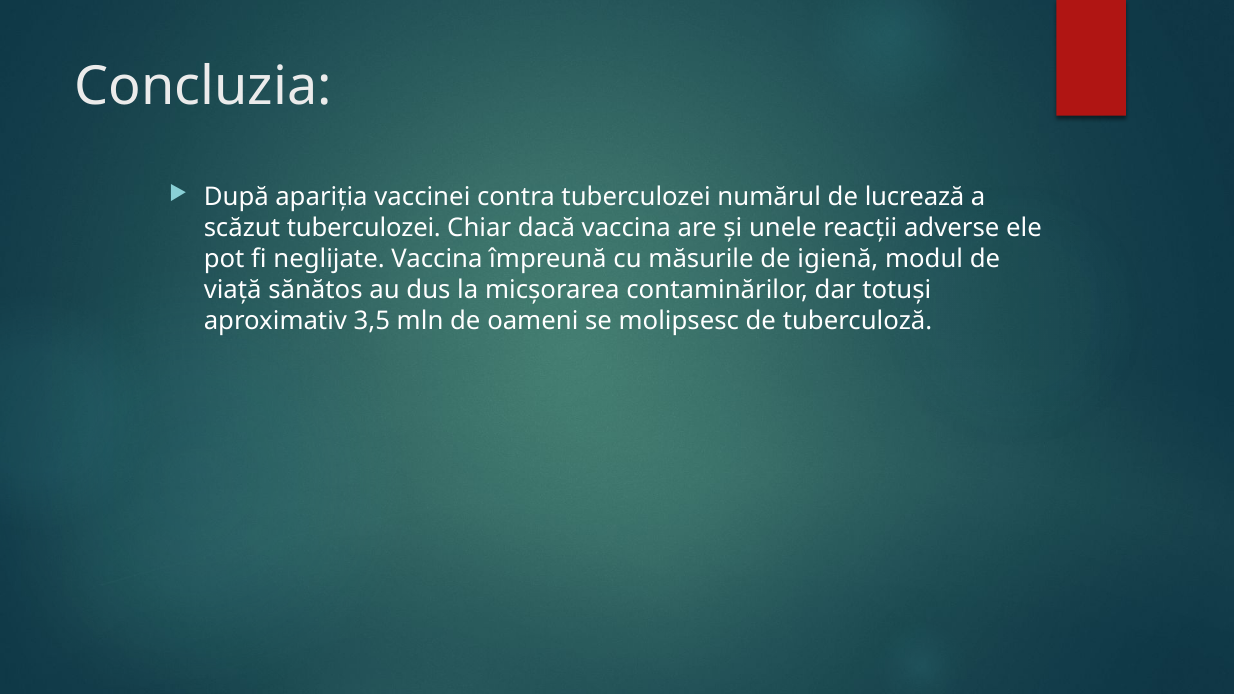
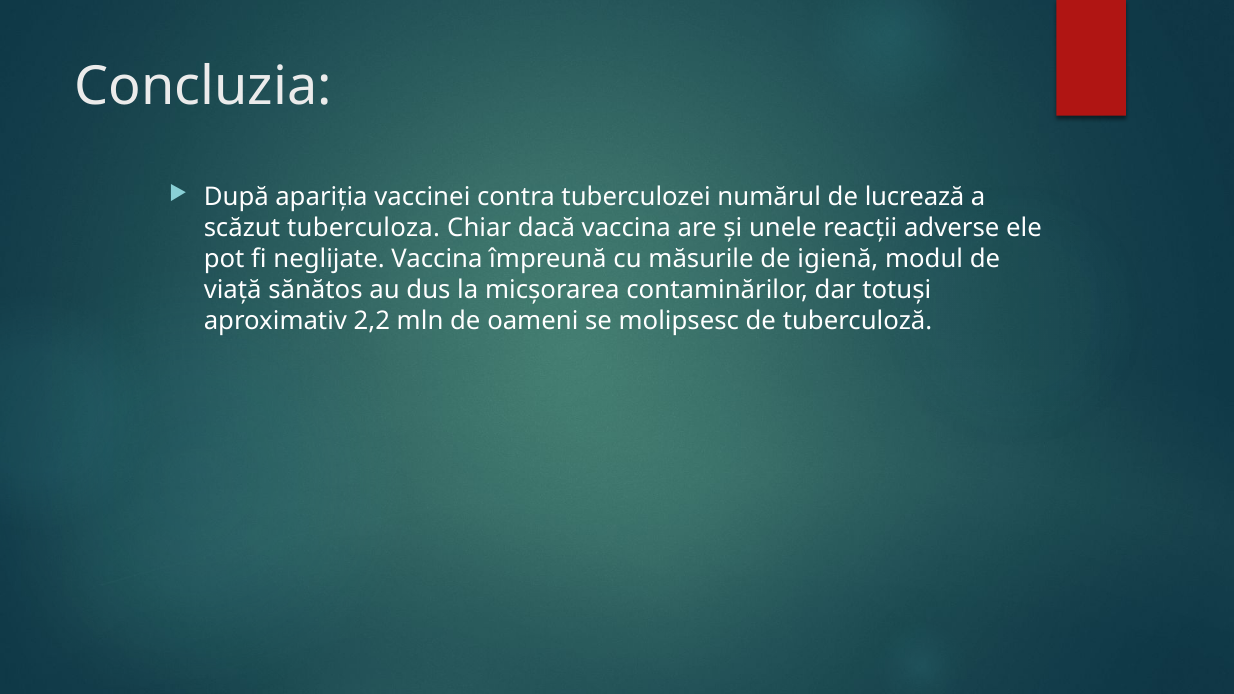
scăzut tuberculozei: tuberculozei -> tuberculoza (364, 228)
3,5: 3,5 -> 2,2 (372, 321)
